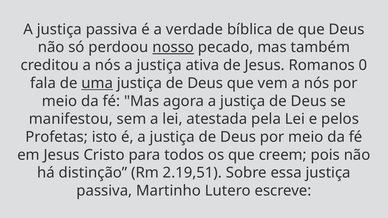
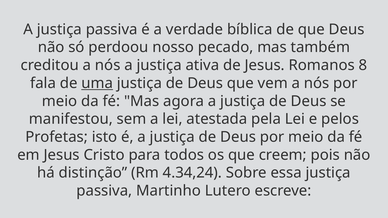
nosso underline: present -> none (173, 47)
0: 0 -> 8 (363, 65)
2.19,51: 2.19,51 -> 4.34,24 (192, 173)
